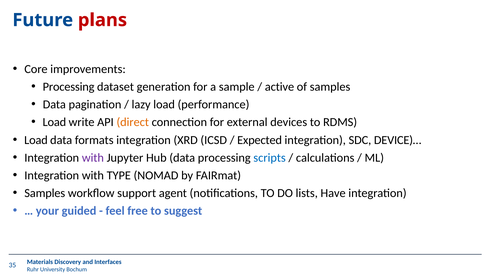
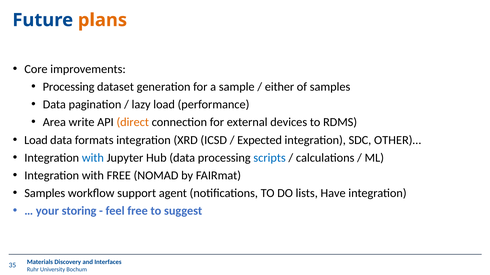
plans colour: red -> orange (102, 20)
active: active -> either (280, 87)
Load: Load -> Area (54, 123)
DEVICE)…: DEVICE)… -> OTHER)… (398, 140)
with colour: purple -> blue (93, 158)
with TYPE: TYPE -> FREE (119, 176)
guided: guided -> storing (79, 211)
